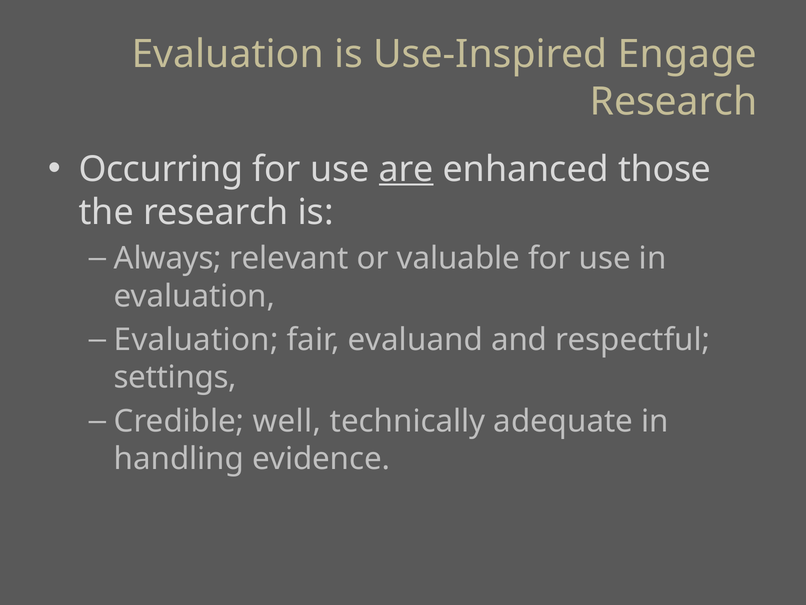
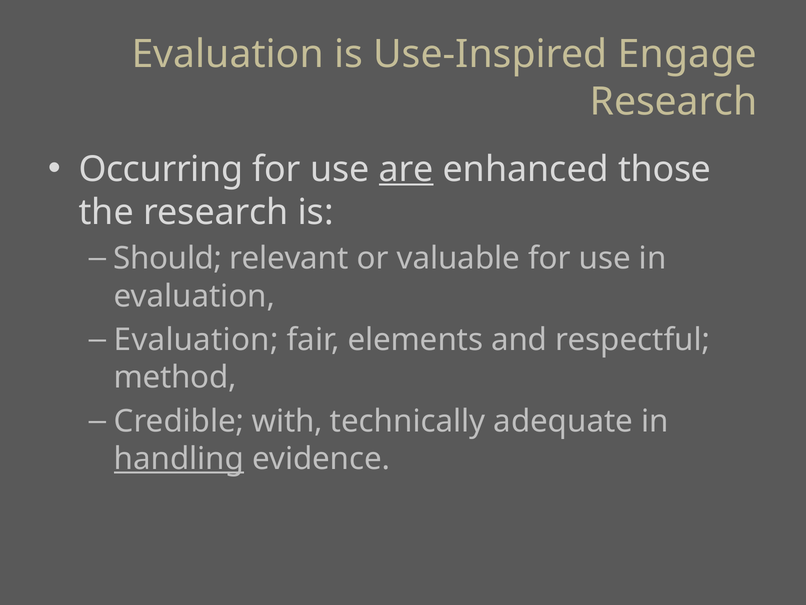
Always: Always -> Should (168, 258)
evaluand: evaluand -> elements (415, 340)
settings: settings -> method (175, 377)
well: well -> with (287, 421)
handling underline: none -> present (179, 459)
